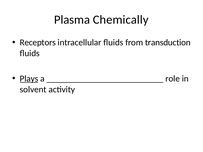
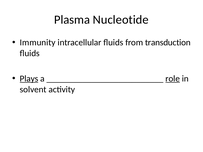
Chemically: Chemically -> Nucleotide (121, 20)
Receptors: Receptors -> Immunity (38, 43)
role underline: none -> present (173, 79)
